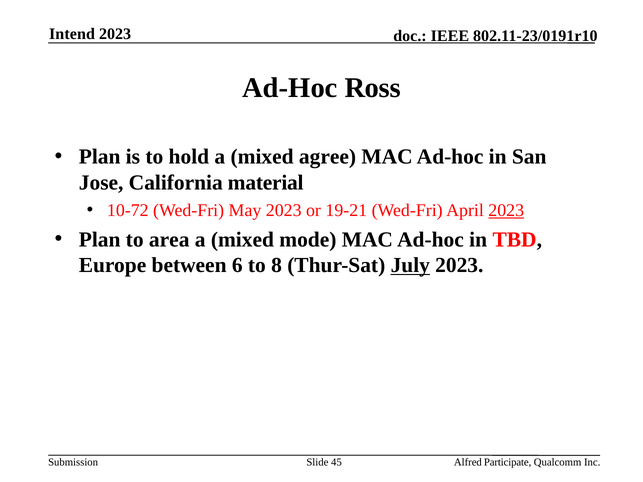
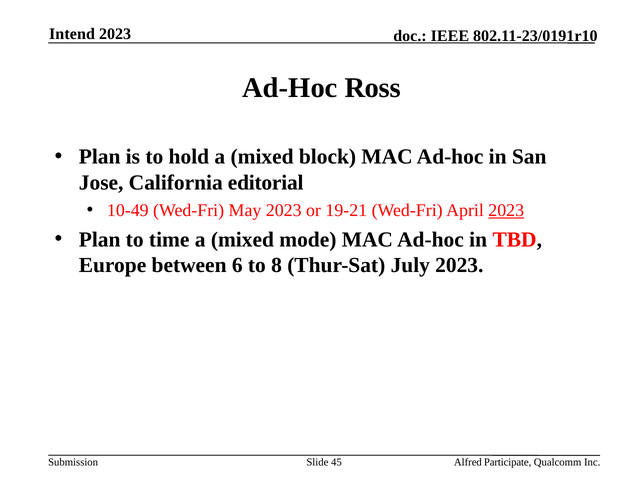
agree: agree -> block (328, 157)
material: material -> editorial (266, 183)
10-72: 10-72 -> 10-49 (128, 210)
area: area -> time (169, 240)
July underline: present -> none (410, 265)
